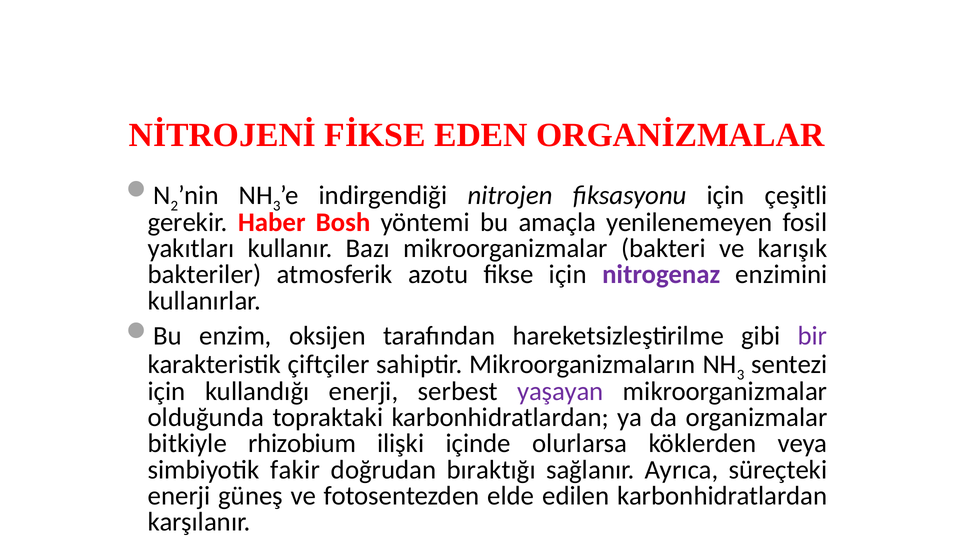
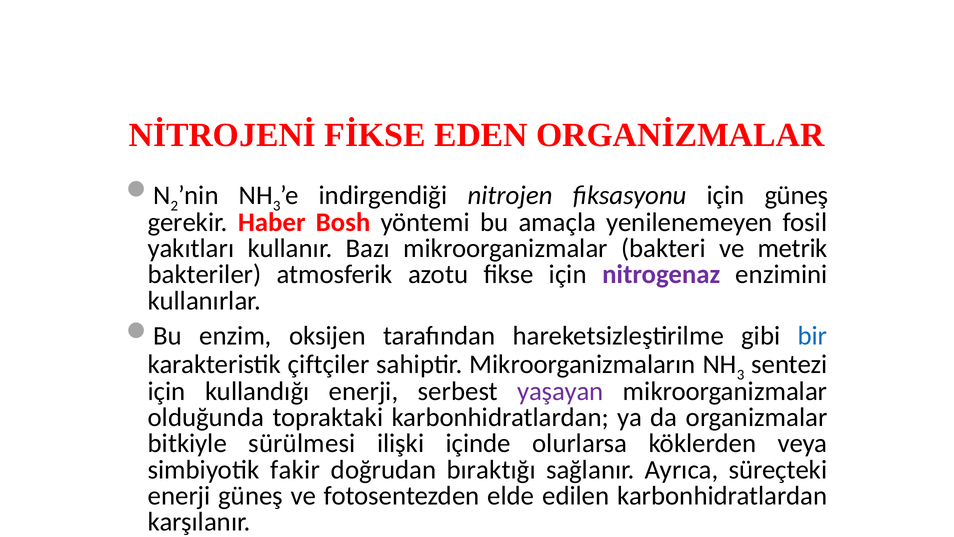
için çeşitli: çeşitli -> güneş (796, 195)
karışık: karışık -> metrik (793, 248)
bir colour: purple -> blue (813, 336)
rhizobium: rhizobium -> sürülmesi (302, 443)
